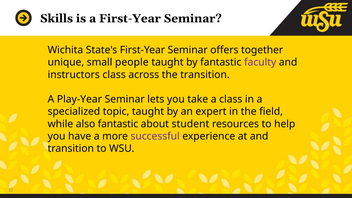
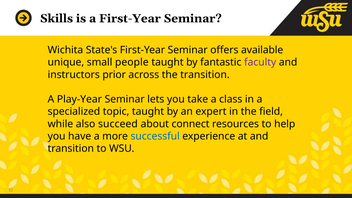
together: together -> available (262, 50)
instructors class: class -> prior (114, 75)
also fantastic: fantastic -> succeed (118, 124)
student: student -> connect (191, 124)
successful colour: purple -> blue (155, 136)
